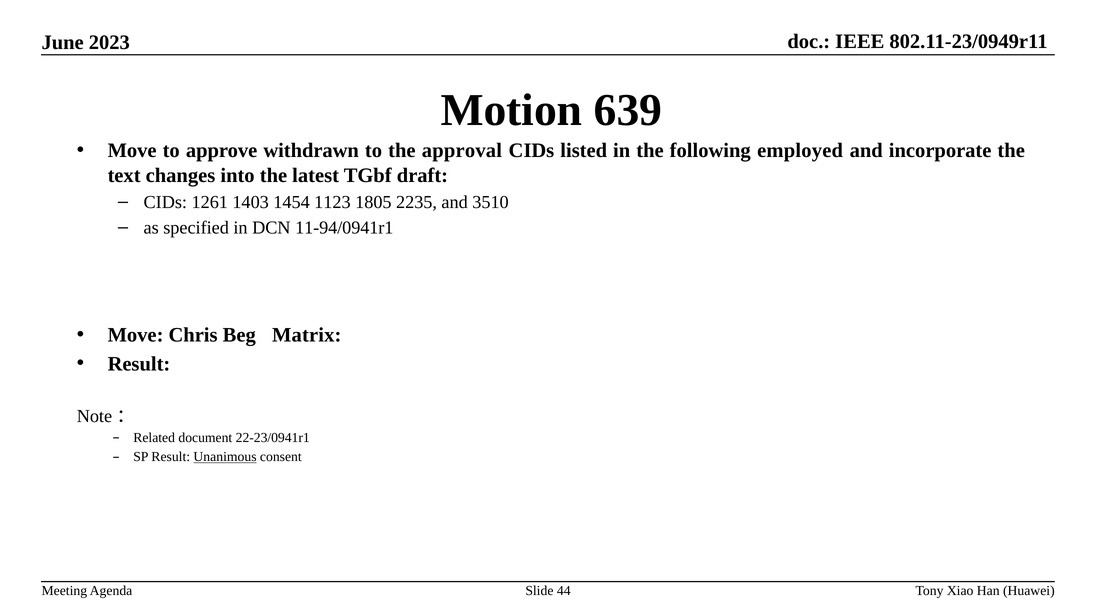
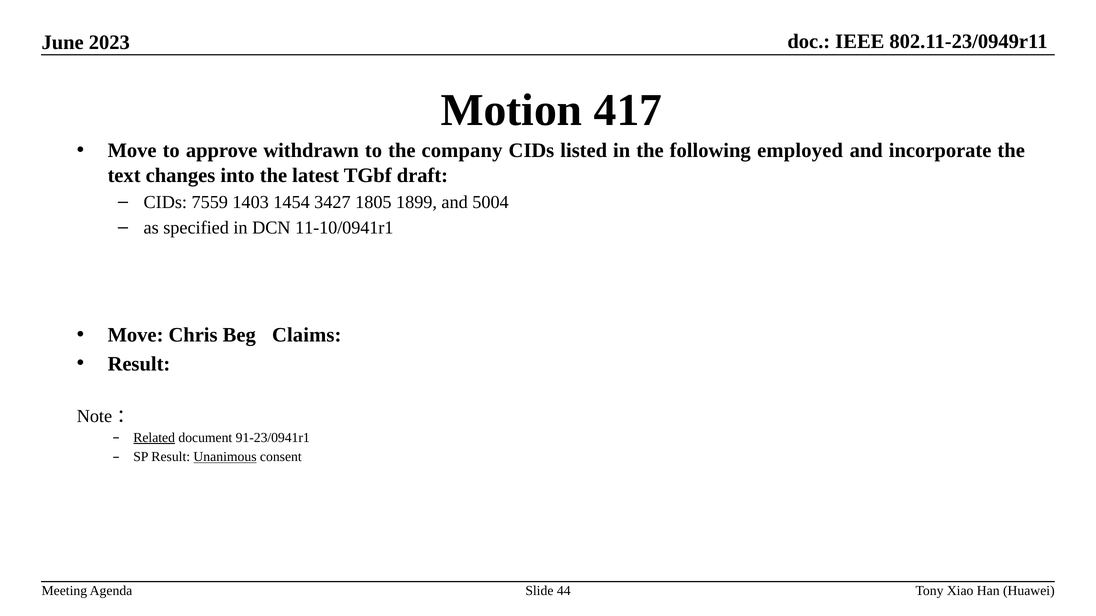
639: 639 -> 417 (628, 110)
approval: approval -> company (462, 151)
1261: 1261 -> 7559 (210, 202)
1123: 1123 -> 3427 (332, 202)
2235: 2235 -> 1899 (417, 202)
3510: 3510 -> 5004 (491, 202)
11-94/0941r1: 11-94/0941r1 -> 11-10/0941r1 (344, 228)
Matrix: Matrix -> Claims (307, 335)
Related underline: none -> present (154, 438)
22-23/0941r1: 22-23/0941r1 -> 91-23/0941r1 (273, 438)
